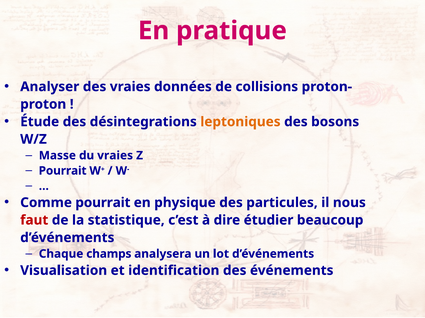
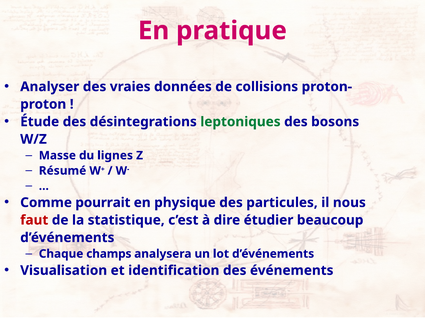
leptoniques colour: orange -> green (240, 122)
du vraies: vraies -> lignes (115, 156)
Pourrait: Pourrait -> Résumé (63, 171)
